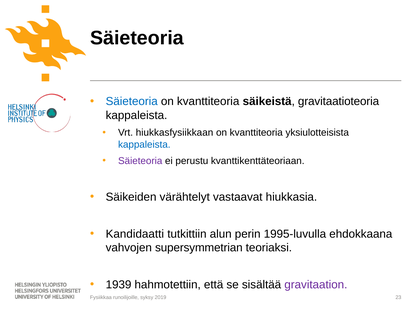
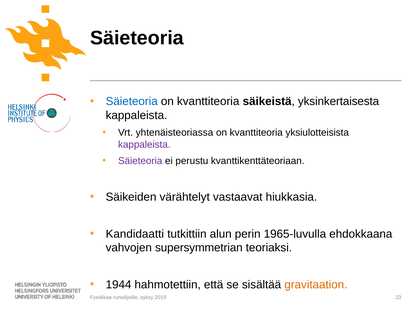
gravitaatioteoria: gravitaatioteoria -> yksinkertaisesta (339, 102)
hiukkasfysiikkaan: hiukkasfysiikkaan -> yhtenäisteoriassa (175, 133)
kappaleista colour: blue -> purple (144, 145)
1995-luvulla: 1995-luvulla -> 1965-luvulla (295, 234)
1939: 1939 -> 1944 (119, 285)
gravitaation colour: purple -> orange (316, 285)
